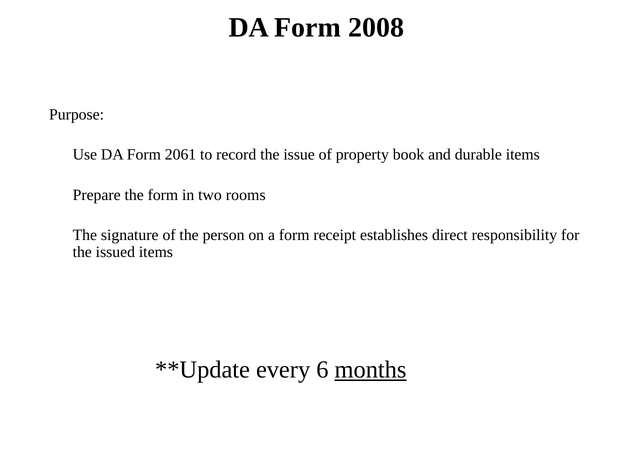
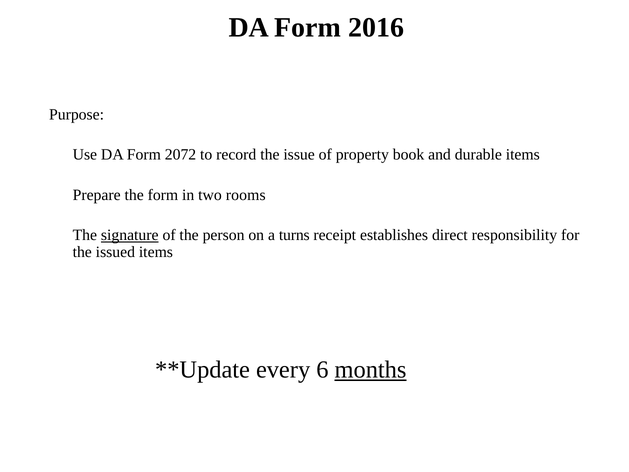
2008: 2008 -> 2016 (376, 28)
2061: 2061 -> 2072 (181, 155)
signature underline: none -> present (130, 235)
a form: form -> turns (294, 235)
